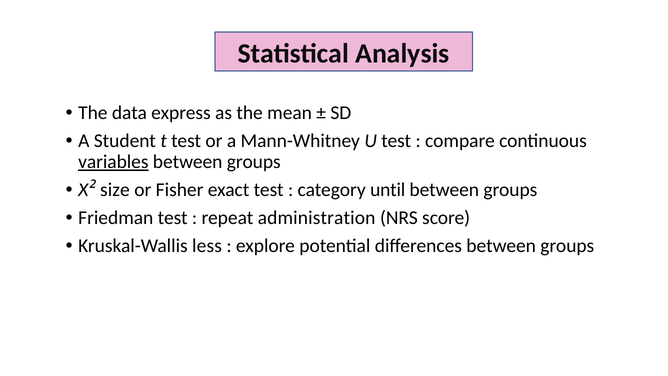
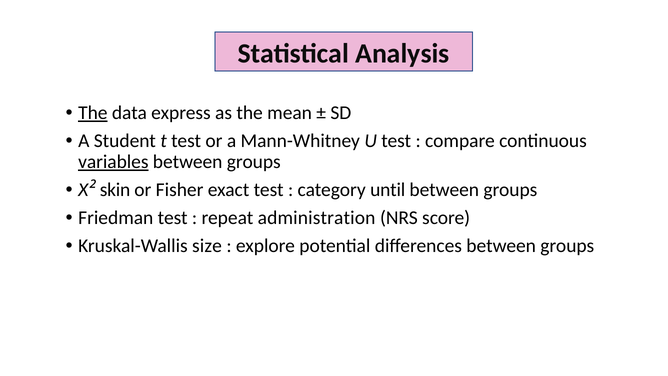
The underline: none -> present (93, 113)
size: size -> skin (115, 190)
less: less -> size (207, 246)
